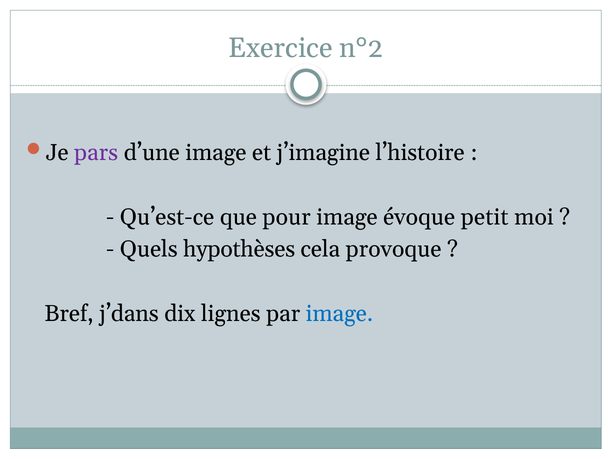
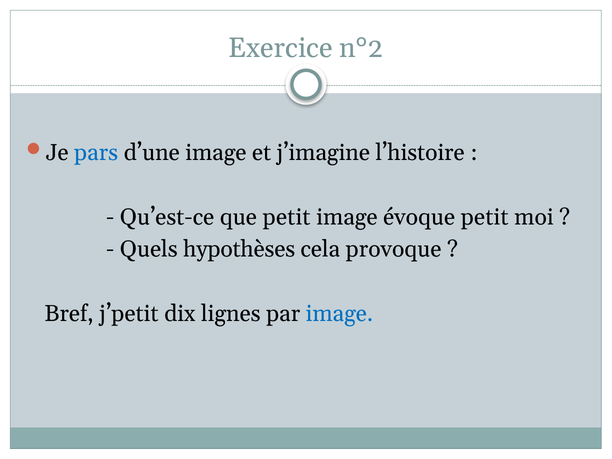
pars colour: purple -> blue (96, 153)
que pour: pour -> petit (287, 217)
j’dans: j’dans -> j’petit (129, 314)
